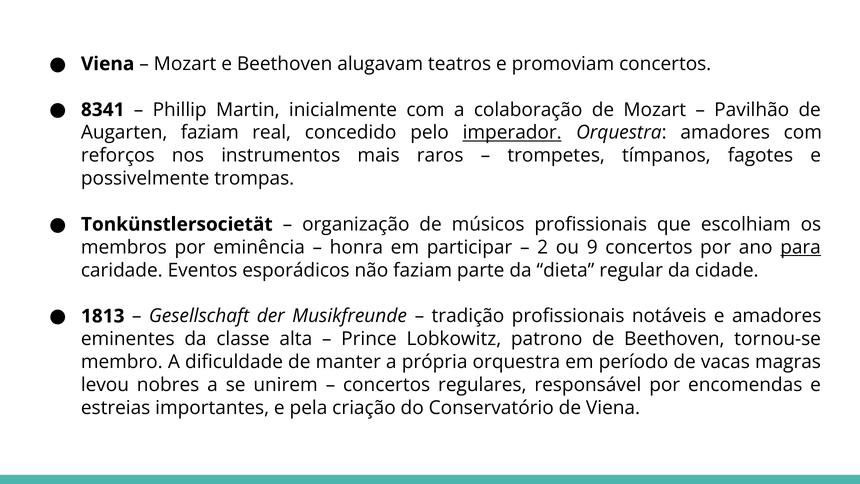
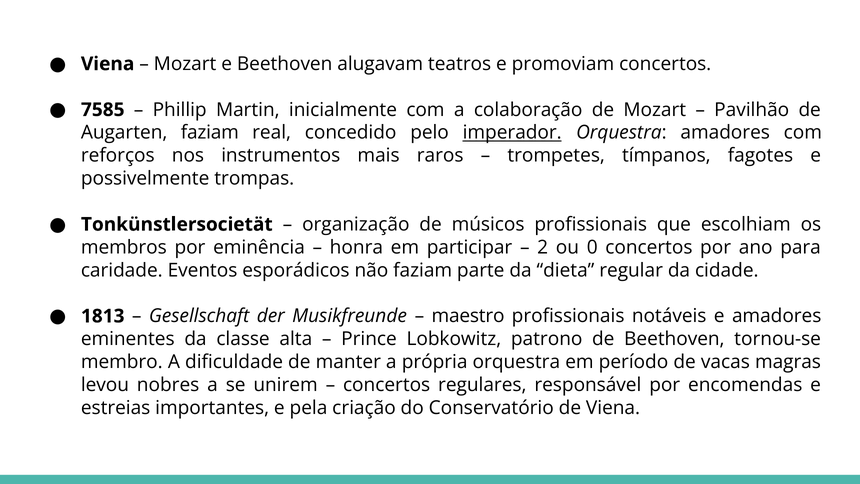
8341: 8341 -> 7585 (103, 110)
9: 9 -> 0 (592, 247)
para underline: present -> none (801, 247)
tradição: tradição -> maestro (468, 316)
